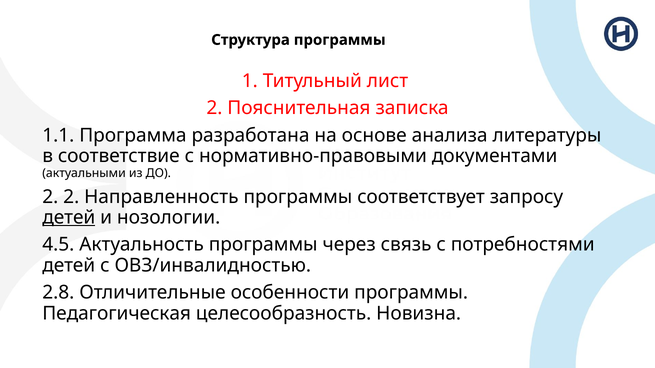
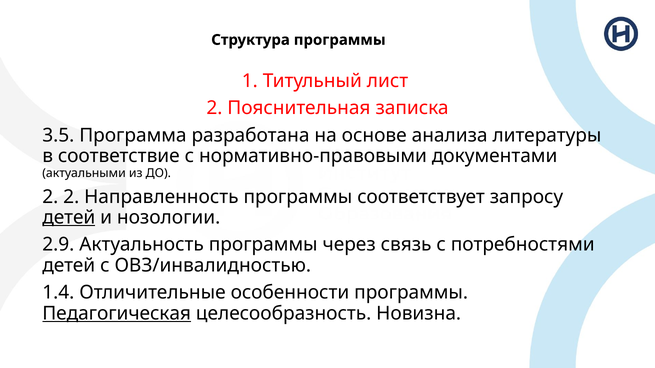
1.1: 1.1 -> 3.5 (58, 136)
4.5: 4.5 -> 2.9 (58, 245)
2.8: 2.8 -> 1.4 (58, 293)
Педагогическая underline: none -> present (117, 314)
